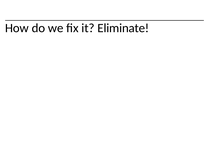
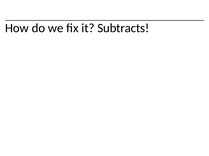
Eliminate: Eliminate -> Subtracts (123, 28)
